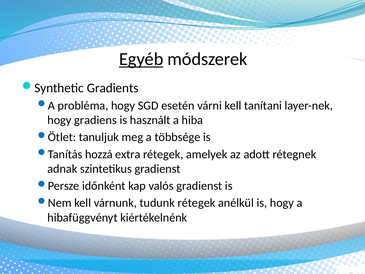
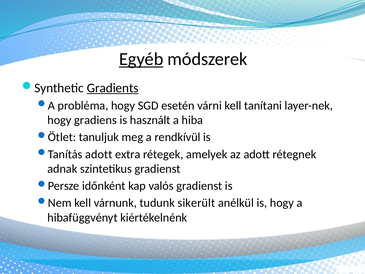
Gradients underline: none -> present (113, 88)
többsége: többsége -> rendkívül (177, 137)
hozzá: hozzá -> adott (99, 154)
tudunk rétegek: rétegek -> sikerült (196, 203)
